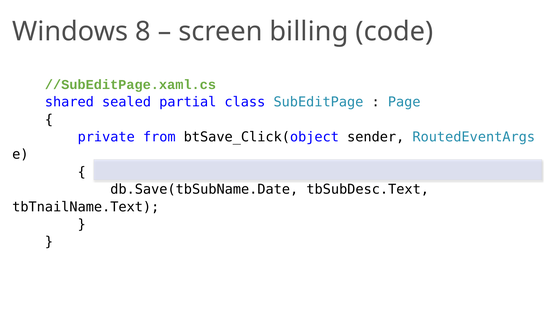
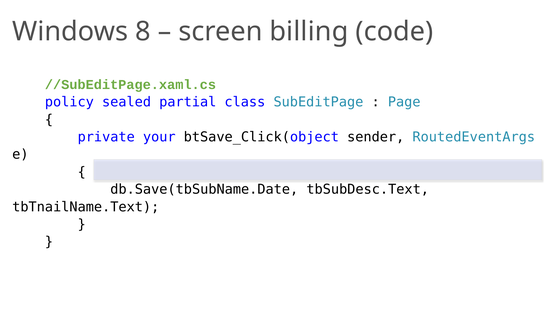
shared: shared -> policy (69, 102)
from: from -> your (159, 137)
